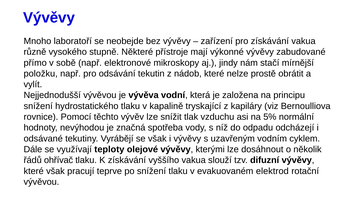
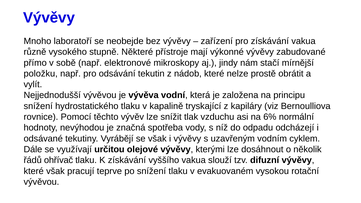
5%: 5% -> 6% (270, 117)
teploty: teploty -> určitou (109, 149)
elektrod: elektrod -> vysokou (272, 171)
